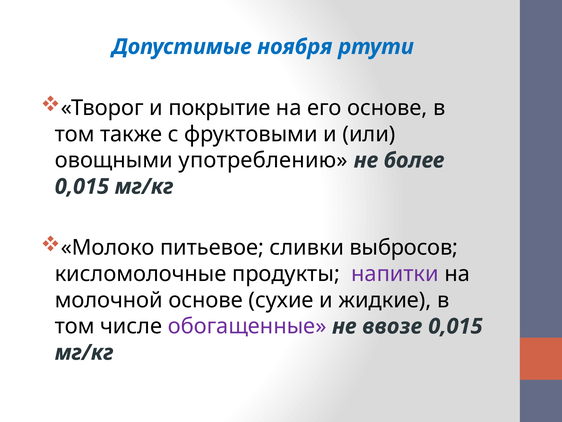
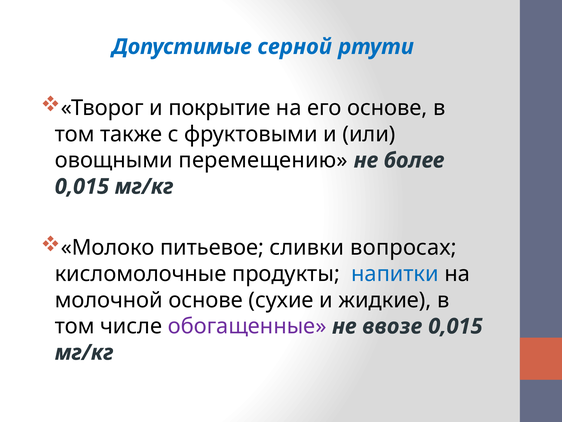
ноября: ноября -> серной (295, 47)
употреблению: употреблению -> перемещению (263, 160)
выбросов: выбросов -> вопросах (404, 247)
напитки colour: purple -> blue (395, 274)
